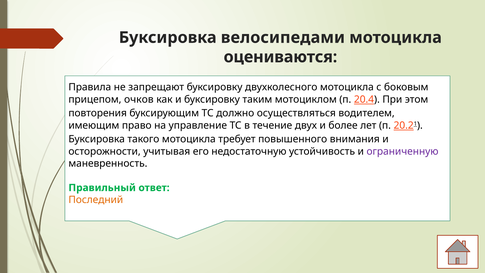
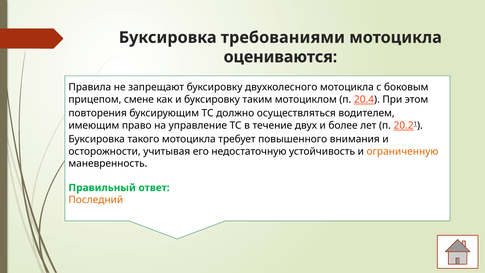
велосипедами: велосипедами -> требованиями (283, 37)
очков: очков -> смене (139, 99)
ограниченную colour: purple -> orange (403, 151)
